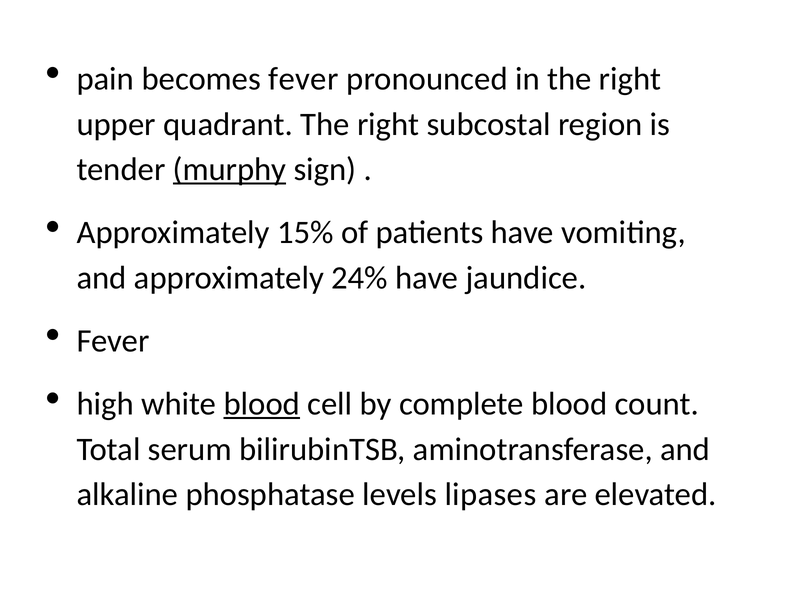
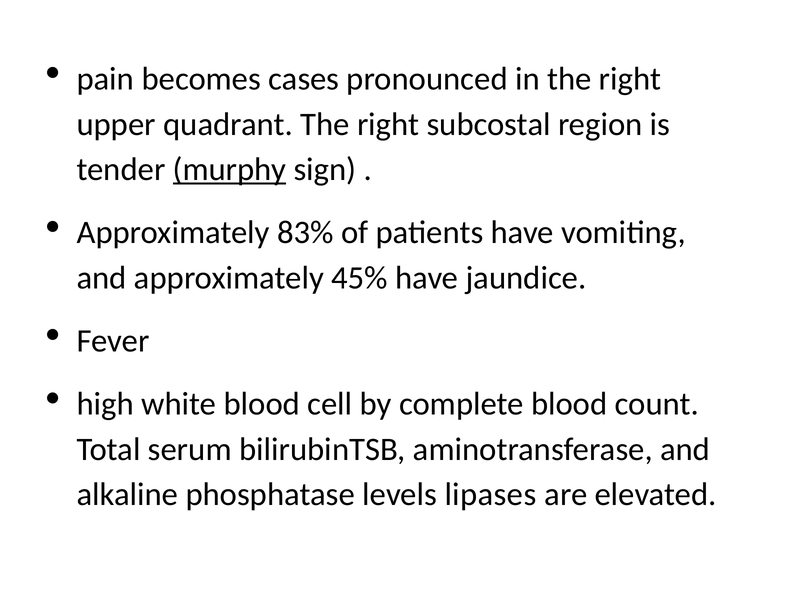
becomes fever: fever -> cases (304, 79)
15%: 15% -> 83% (305, 232)
24%: 24% -> 45% (360, 278)
blood underline: present -> none (262, 404)
